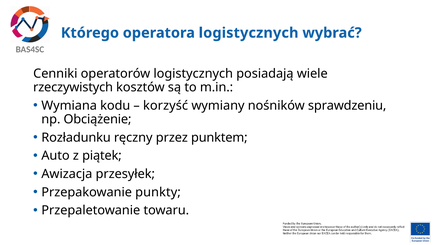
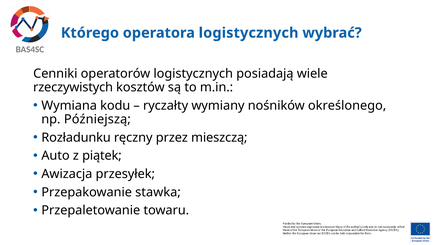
korzyść: korzyść -> ryczałty (166, 106)
sprawdzeniu: sprawdzeniu -> określonego (347, 106)
Obciążenie: Obciążenie -> Późniejszą (97, 119)
punktem: punktem -> mieszczą (219, 138)
punkty: punkty -> stawka (158, 192)
